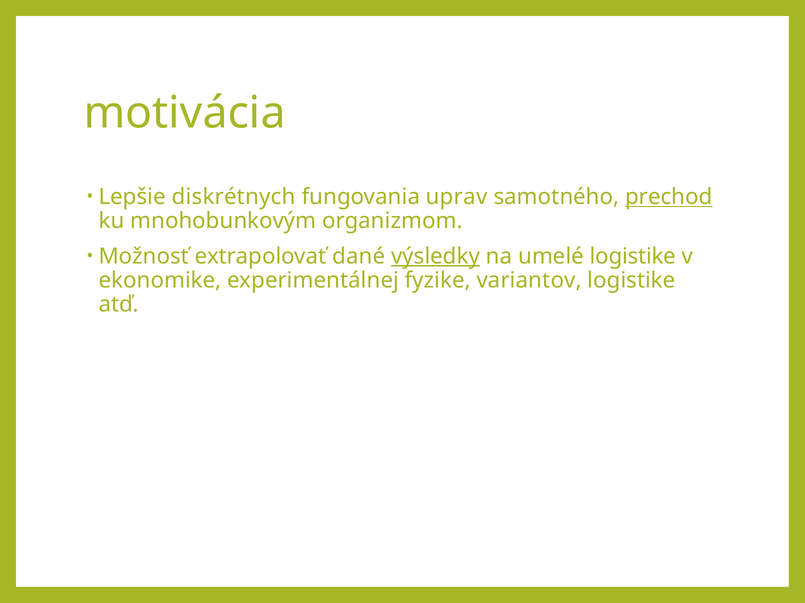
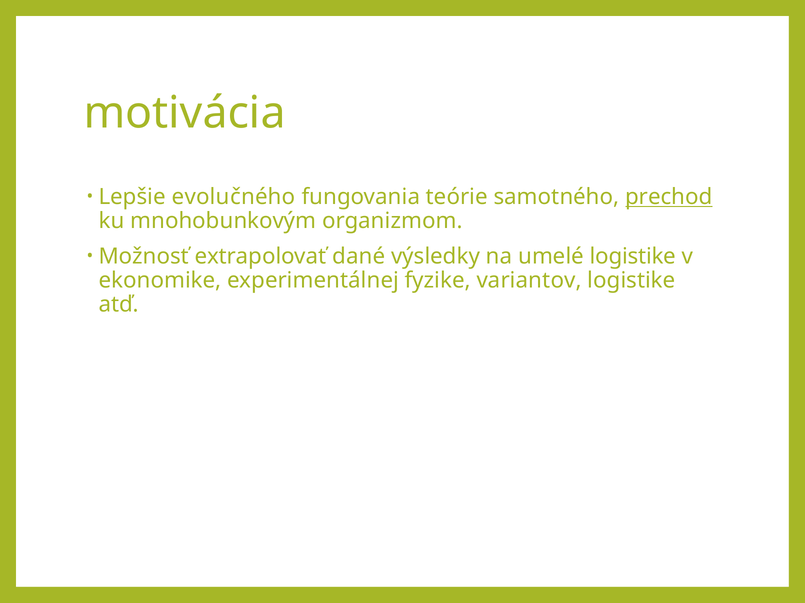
diskrétnych: diskrétnych -> evolučného (234, 197)
uprav: uprav -> teórie (457, 197)
výsledky underline: present -> none (436, 257)
